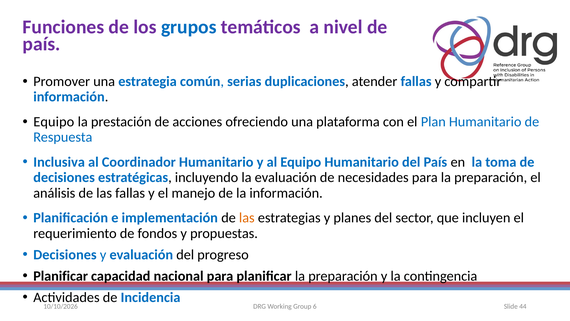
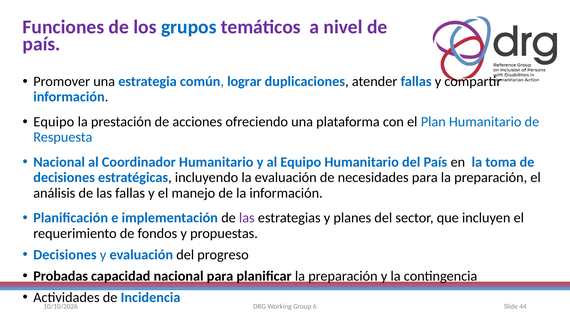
serias: serias -> lograr (244, 81)
Inclusiva: Inclusiva -> Nacional (59, 162)
las colour: orange -> purple (247, 218)
Planificar: Planificar -> Probadas (61, 276)
